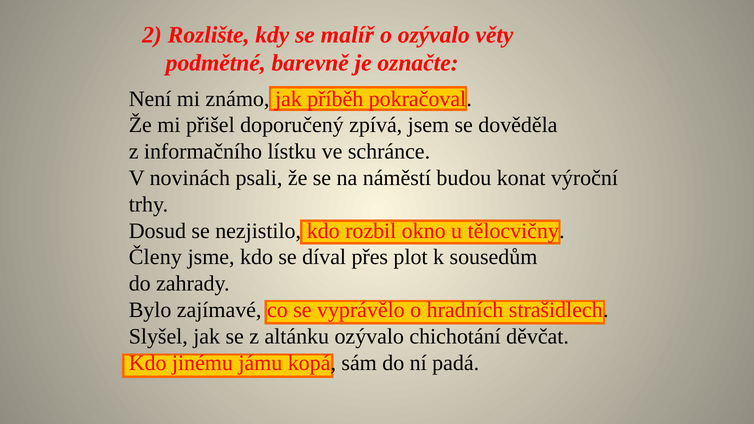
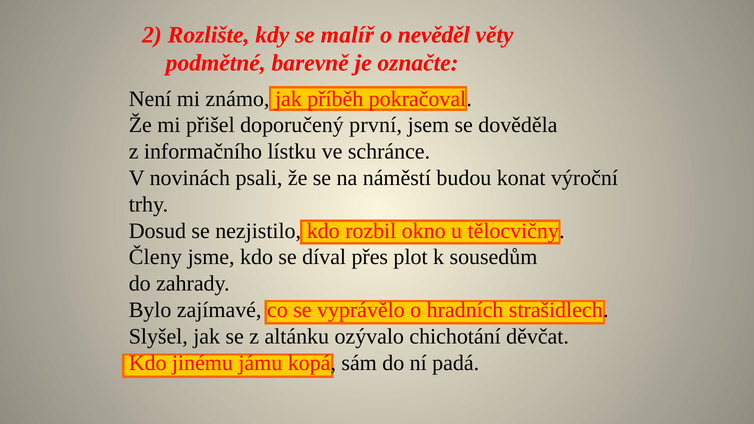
o ozývalo: ozývalo -> nevěděl (434, 35)
zpívá: zpívá -> první (376, 125)
